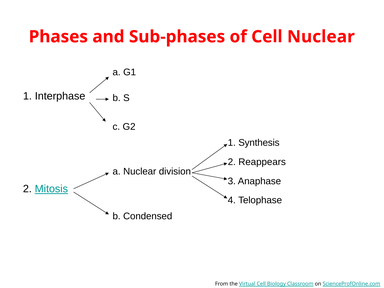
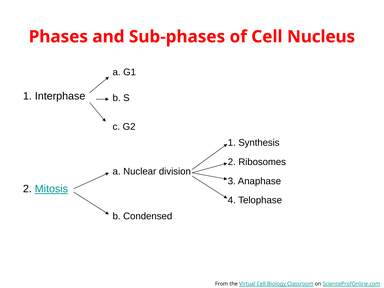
Cell Nuclear: Nuclear -> Nucleus (321, 37)
Reappears: Reappears -> Ribosomes (262, 162)
